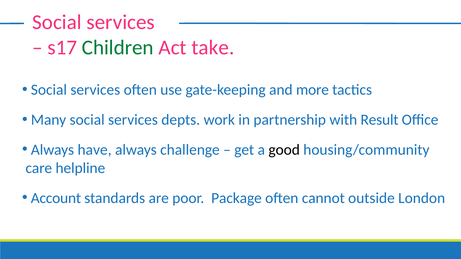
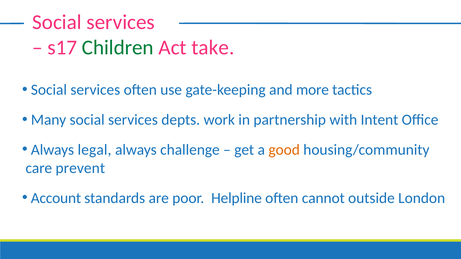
Result: Result -> Intent (379, 120)
have: have -> legal (95, 150)
good colour: black -> orange (284, 150)
helpline: helpline -> prevent (80, 168)
Package: Package -> Helpline (237, 198)
